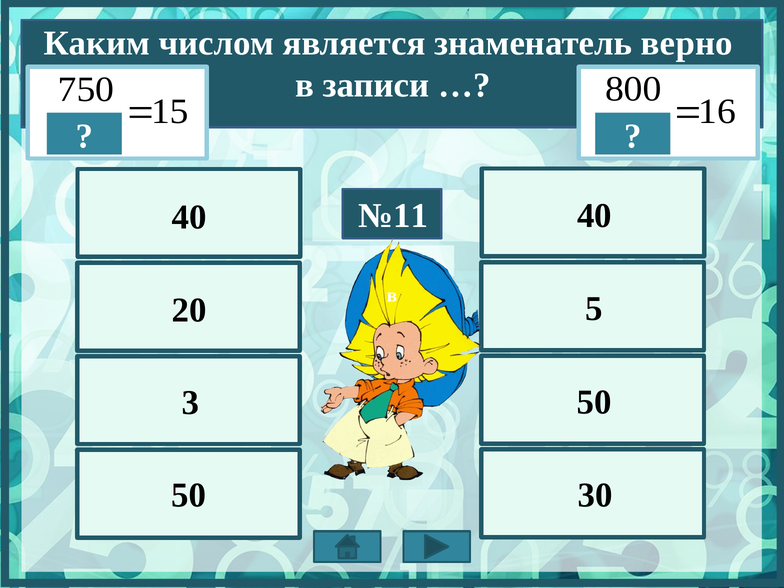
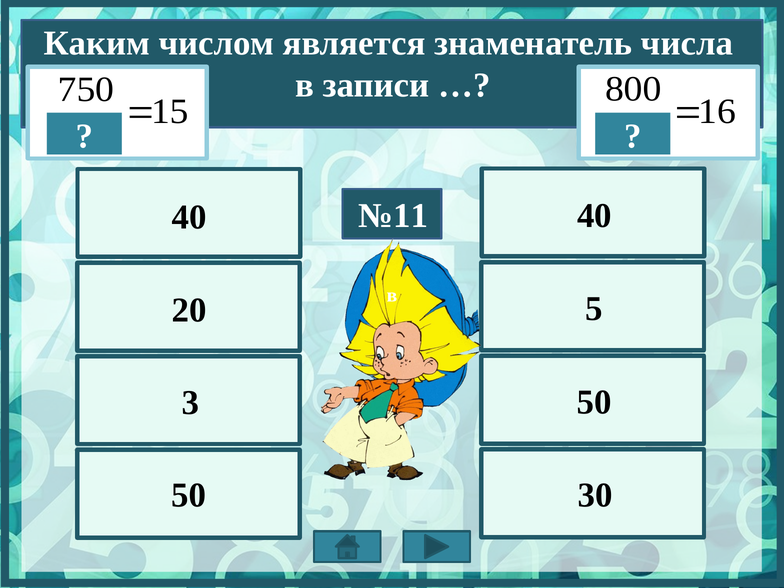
верно: верно -> числа (687, 43)
